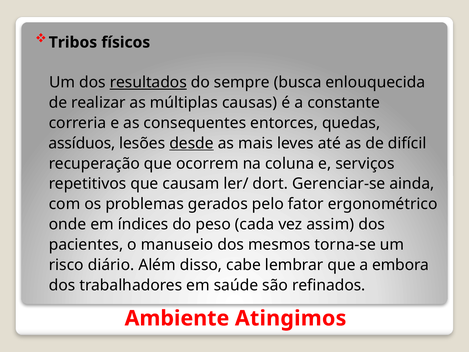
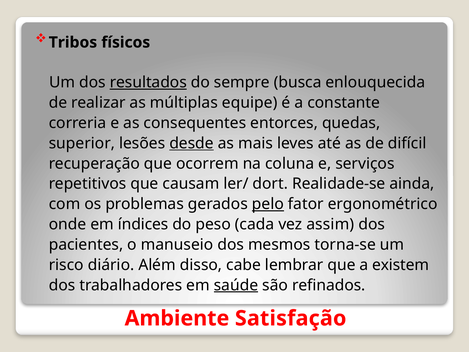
causas: causas -> equipe (250, 103)
assíduos: assíduos -> superior (82, 143)
Gerenciar-se: Gerenciar-se -> Realidade-se (339, 184)
pelo underline: none -> present (268, 204)
embora: embora -> existem (401, 265)
saúde underline: none -> present (236, 285)
Atingimos: Atingimos -> Satisfação (291, 318)
